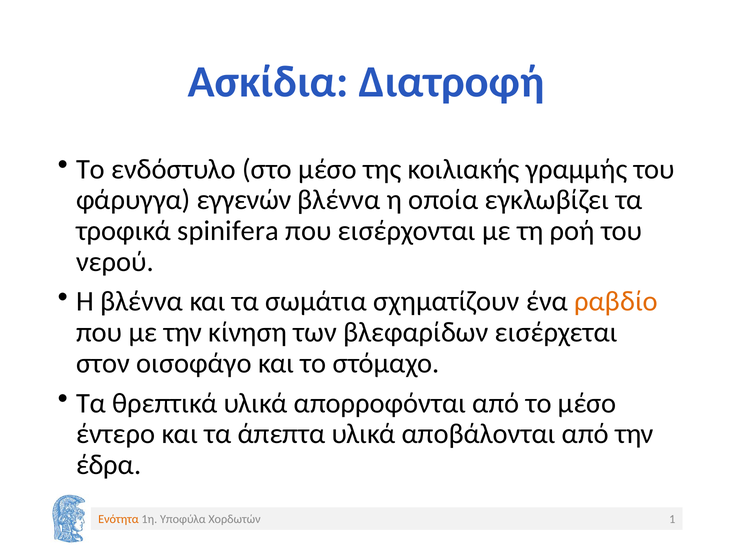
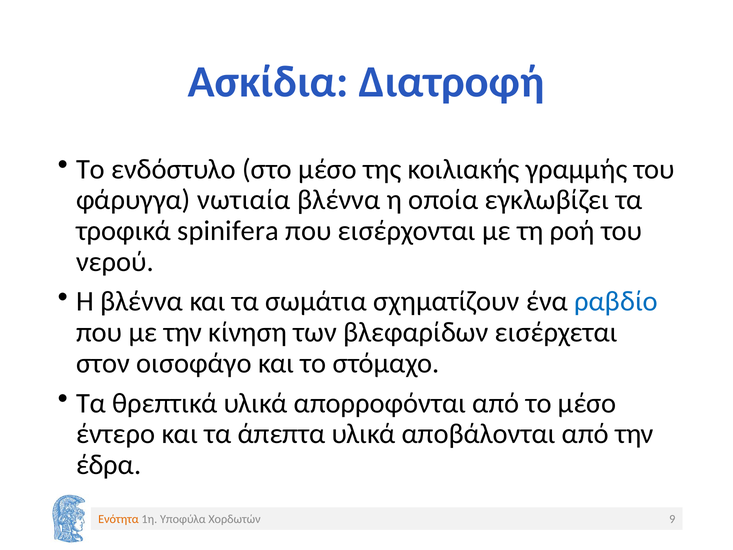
εγγενών: εγγενών -> νωτιαία (244, 200)
ραβδίο colour: orange -> blue (616, 301)
1: 1 -> 9 (672, 519)
